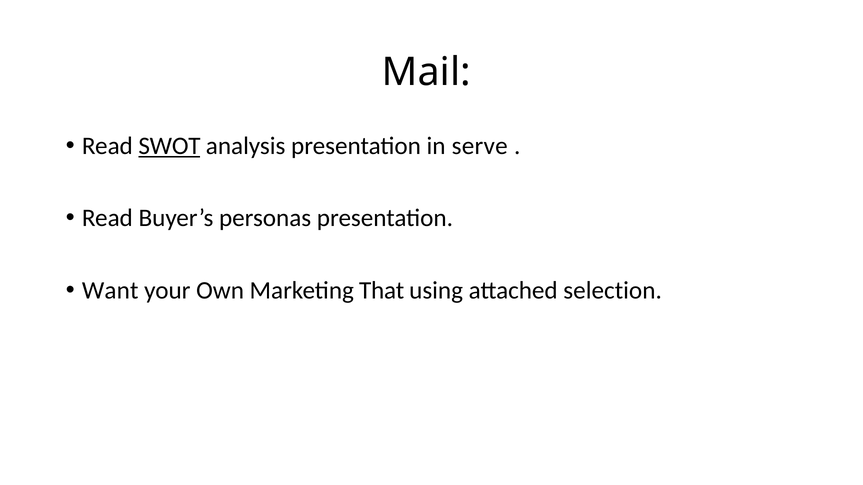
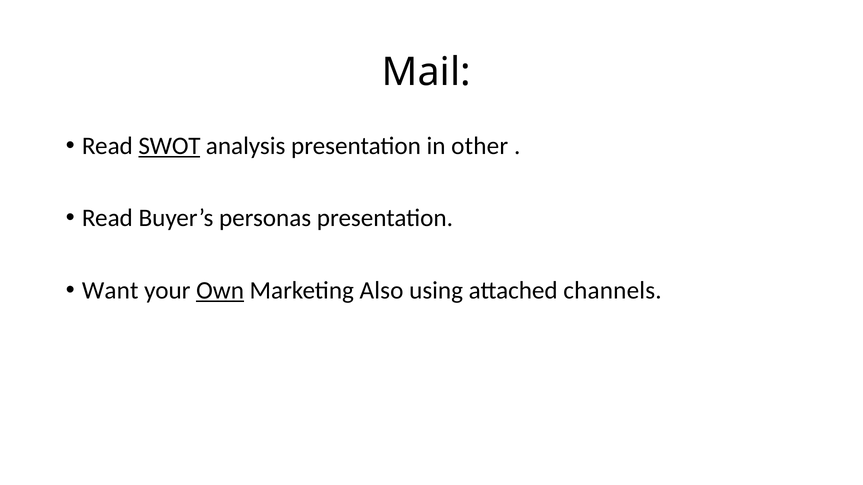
serve: serve -> other (480, 146)
Own underline: none -> present (220, 291)
That: That -> Also (381, 291)
selection: selection -> channels (613, 291)
